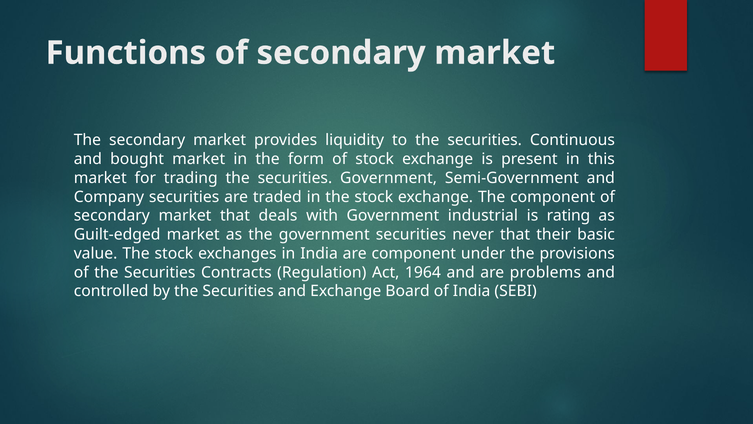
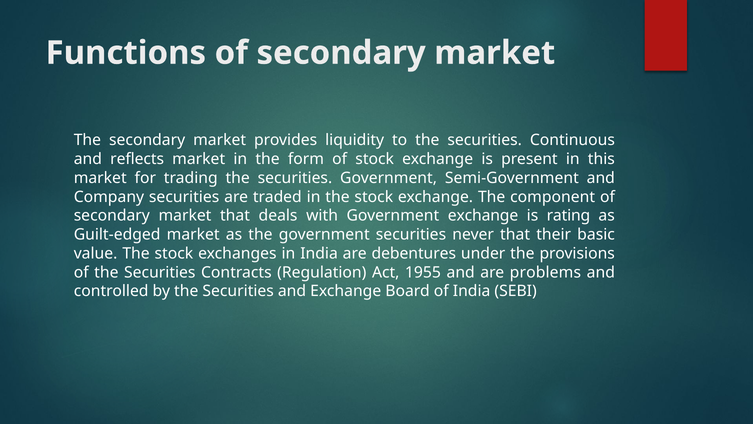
bought: bought -> reflects (137, 159)
Government industrial: industrial -> exchange (483, 216)
are component: component -> debentures (414, 253)
1964: 1964 -> 1955 (423, 272)
